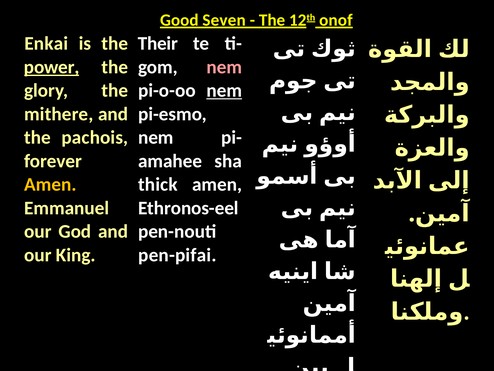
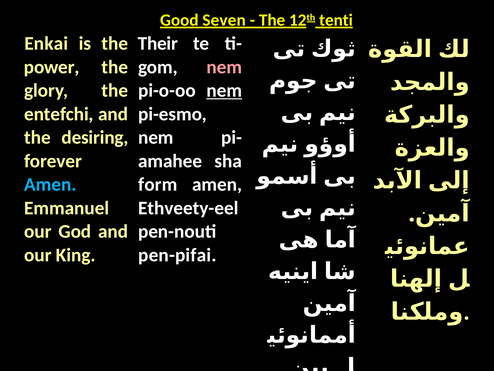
onof: onof -> tenti (336, 20)
power underline: present -> none (52, 67)
mithere: mithere -> entefchi (59, 114)
pachois: pachois -> desiring (95, 137)
Amen colour: yellow -> light blue (50, 184)
thick: thick -> form (158, 184)
Ethronos-eel: Ethronos-eel -> Ethveety-eel (188, 208)
